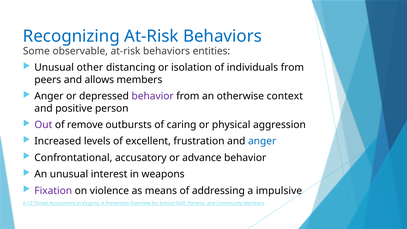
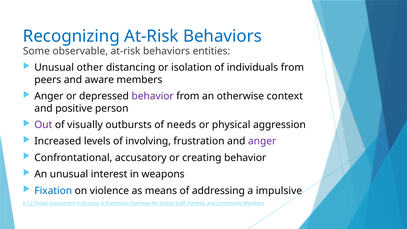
allows: allows -> aware (99, 80)
remove: remove -> visually (85, 125)
caring: caring -> needs (181, 125)
excellent: excellent -> involving (148, 141)
anger colour: blue -> purple (262, 141)
advance: advance -> creating (202, 158)
Fixation colour: purple -> blue (53, 191)
